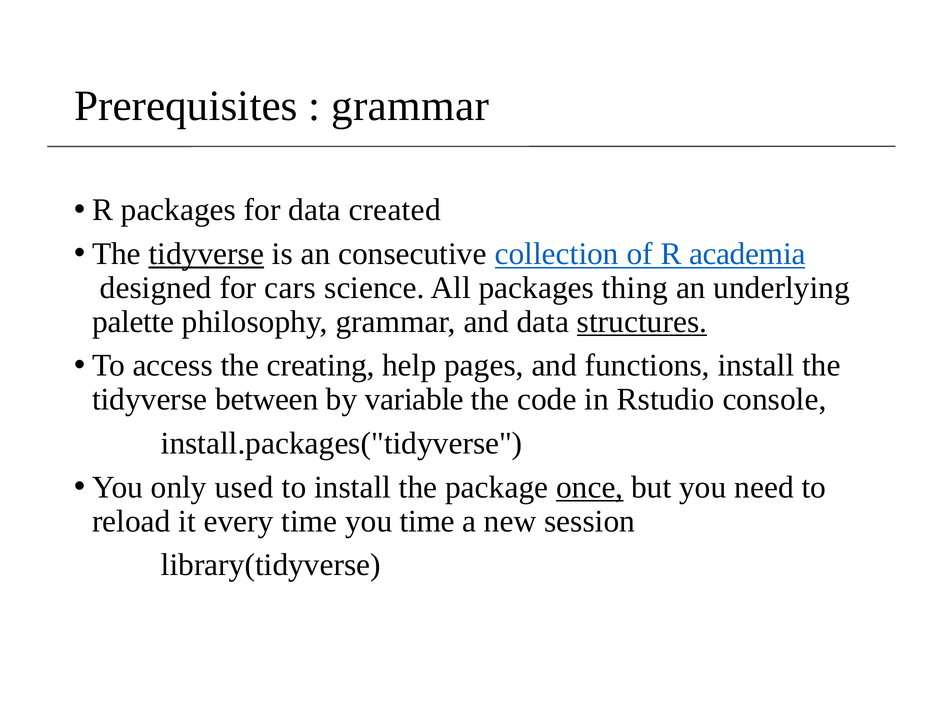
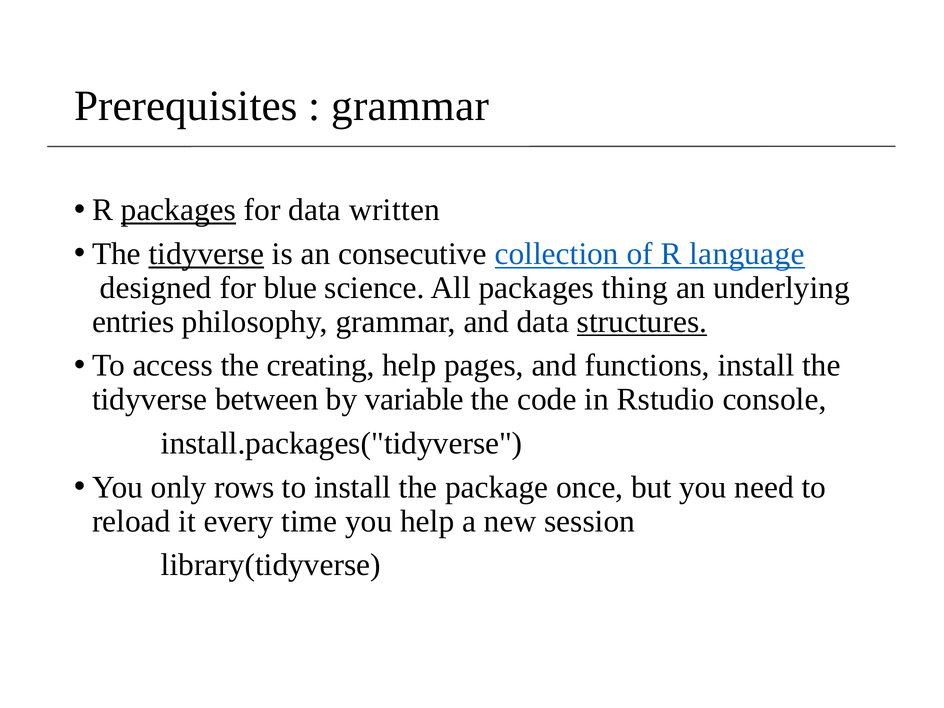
packages underline: none -> present (178, 210)
created: created -> written (395, 210)
academia: academia -> language (747, 254)
cars: cars -> blue (290, 288)
palette: palette -> entries (133, 322)
used: used -> rows (244, 487)
once underline: present -> none (590, 487)
you time: time -> help (427, 521)
